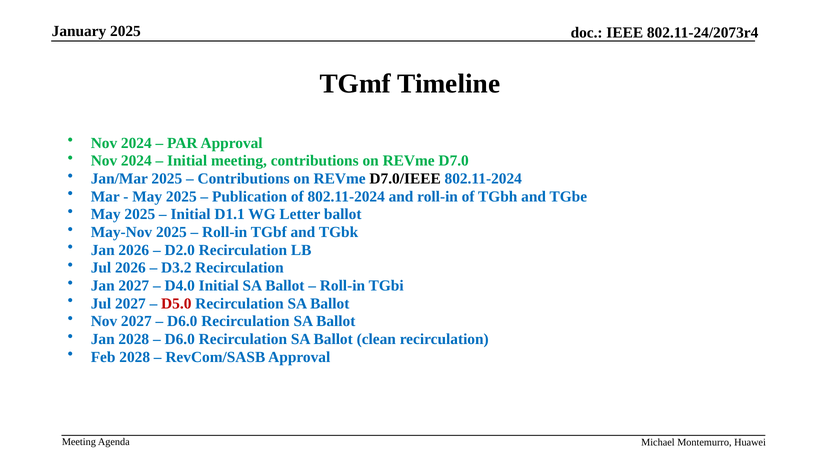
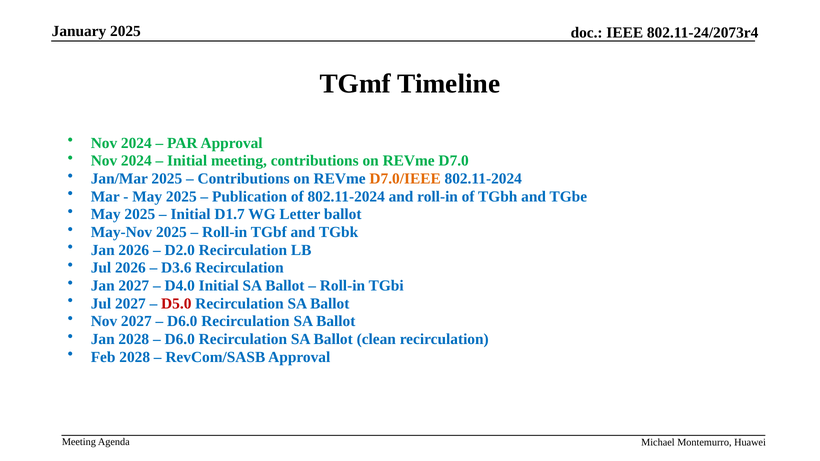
D7.0/IEEE colour: black -> orange (405, 179)
D1.1: D1.1 -> D1.7 (230, 214)
D3.2: D3.2 -> D3.6 (176, 268)
